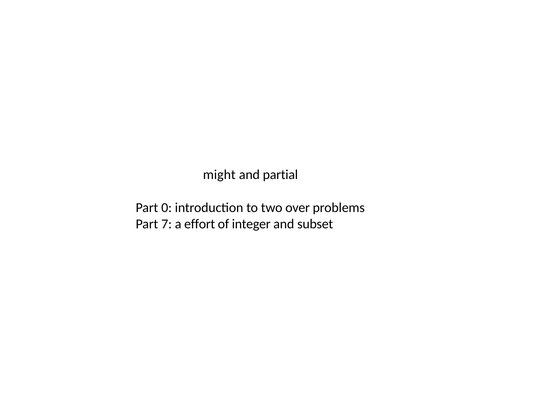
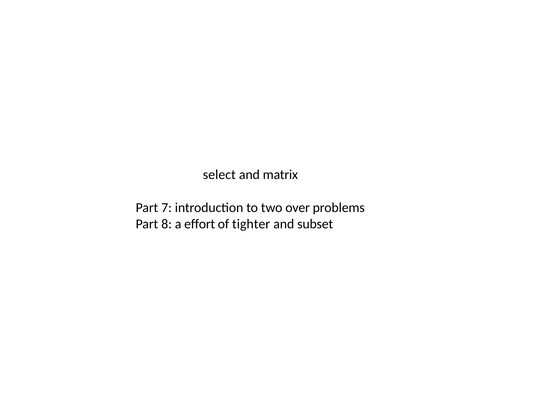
might: might -> select (219, 175)
partial: partial -> matrix (280, 175)
0: 0 -> 7 (167, 207)
7: 7 -> 8 (167, 224)
integer: integer -> tighter (251, 224)
